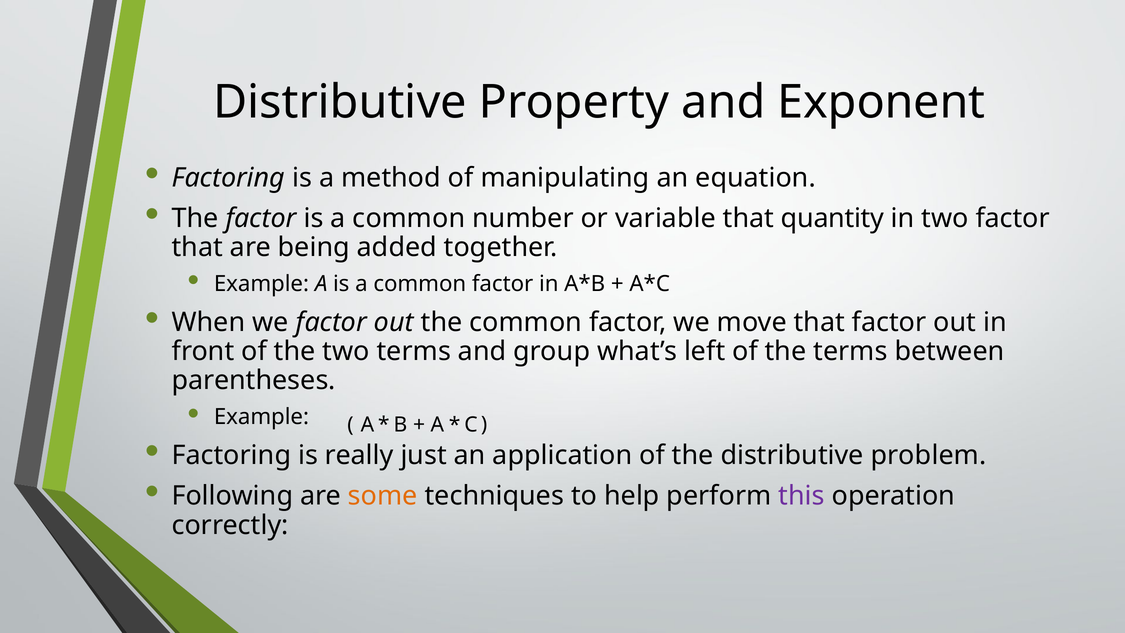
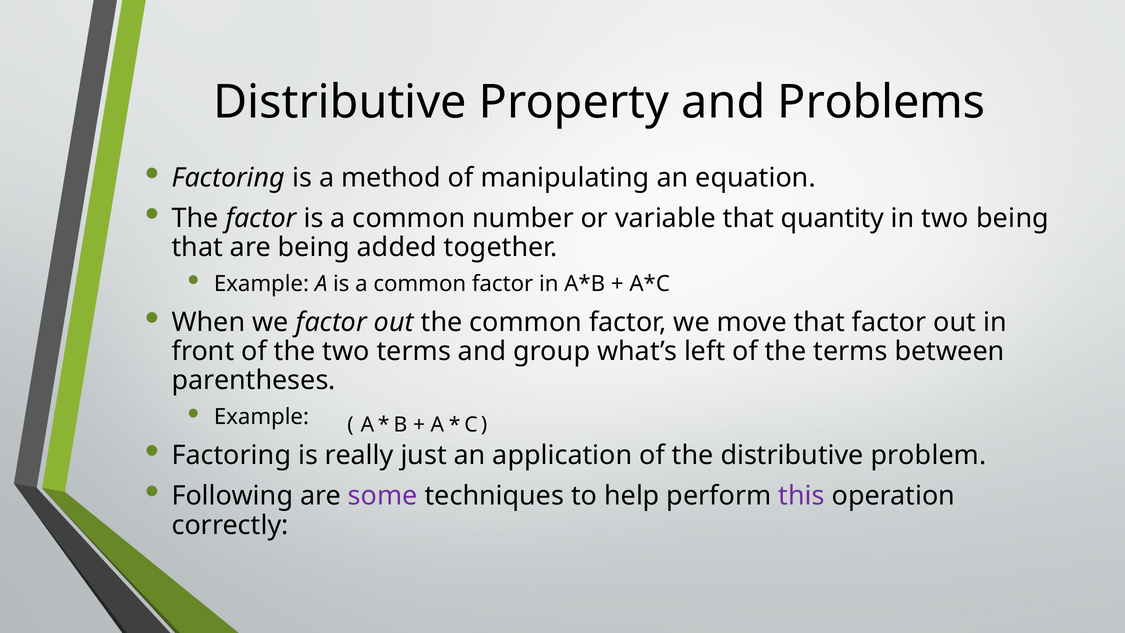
Exponent: Exponent -> Problems (881, 102)
two factor: factor -> being (1013, 218)
some colour: orange -> purple (383, 496)
